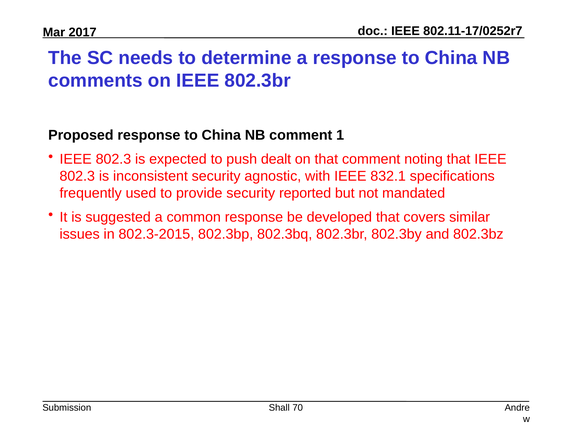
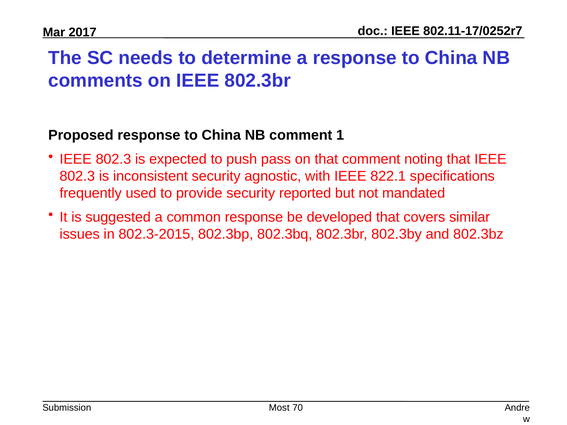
dealt: dealt -> pass (276, 159)
832.1: 832.1 -> 822.1 (388, 176)
Shall: Shall -> Most (279, 408)
